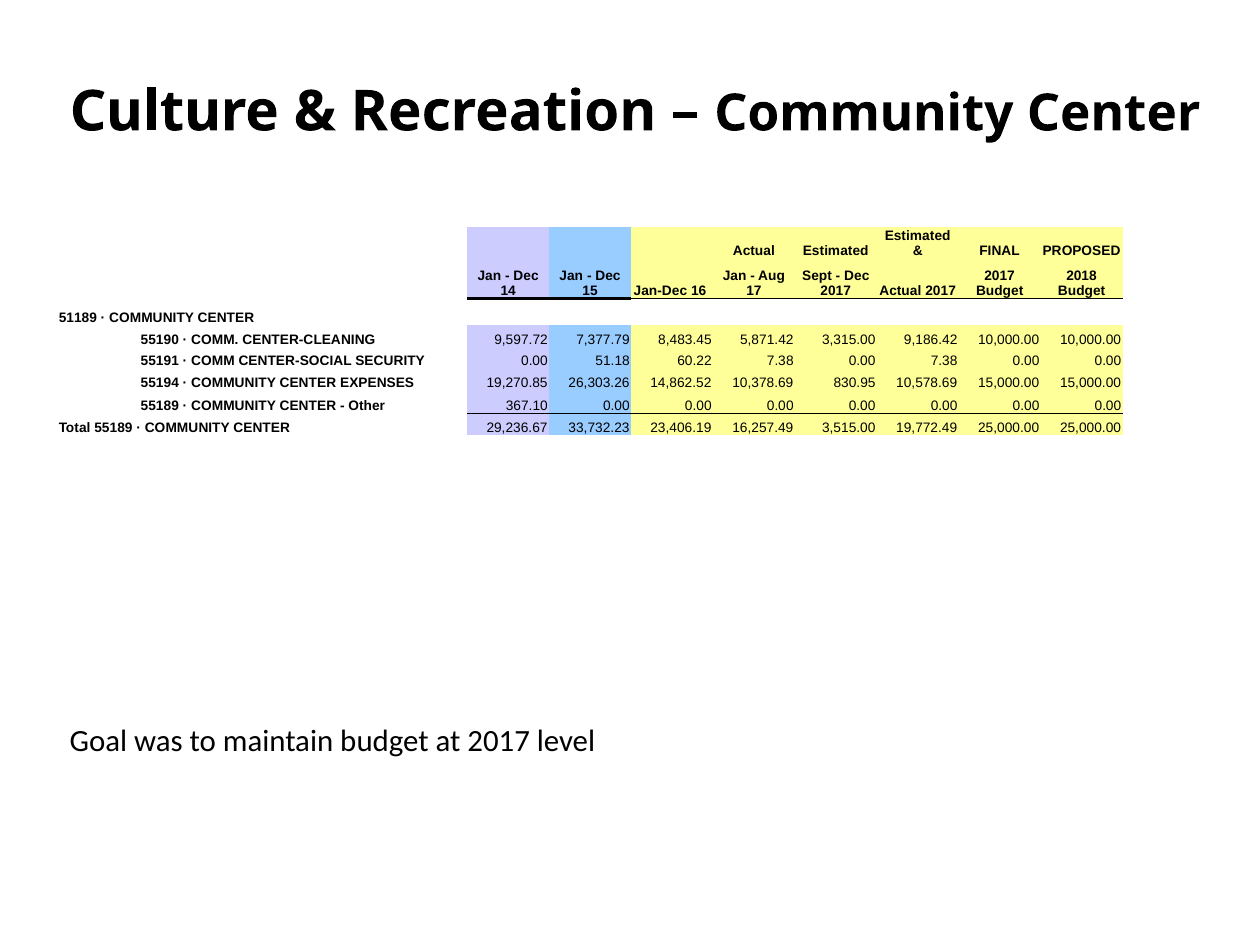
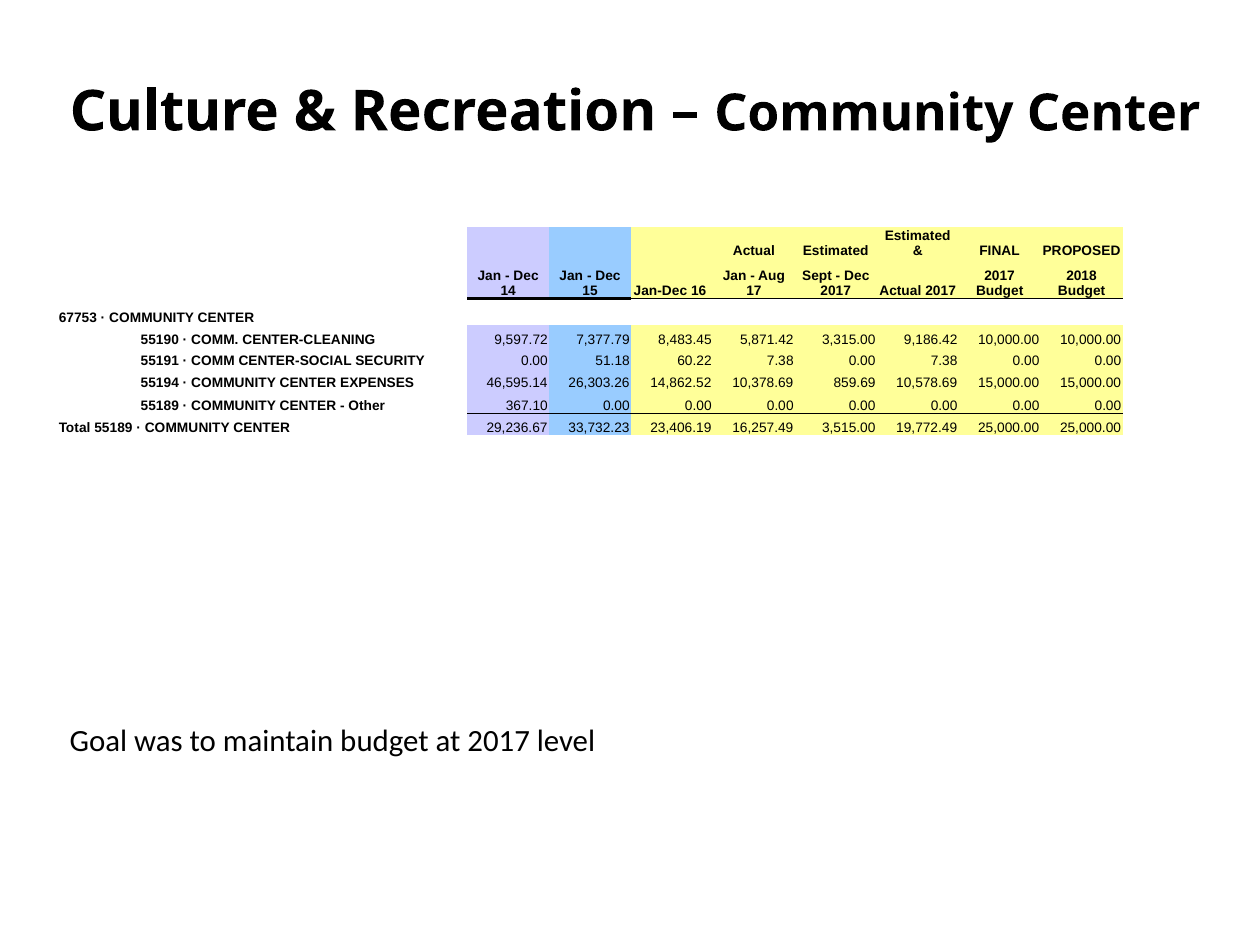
51189: 51189 -> 67753 (78, 318)
19,270.85: 19,270.85 -> 46,595.14 (517, 383)
830.95: 830.95 -> 859.69 (855, 383)
